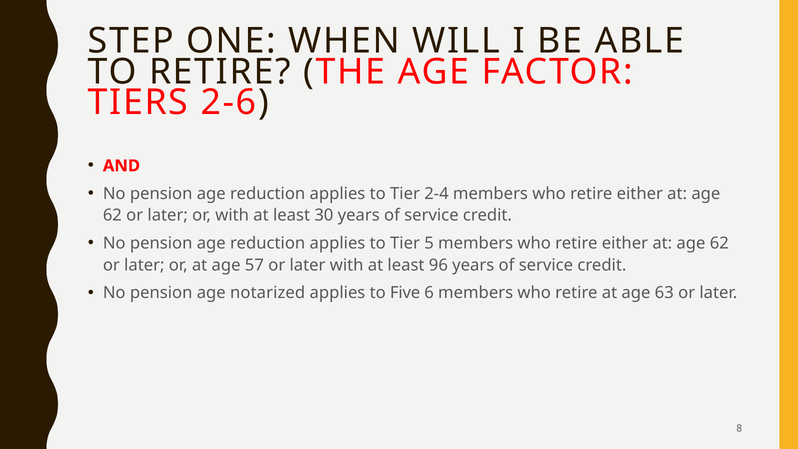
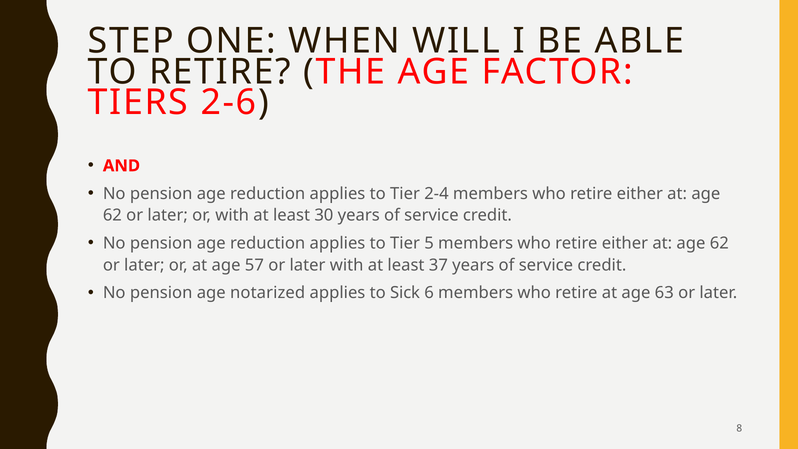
96: 96 -> 37 (438, 265)
Five: Five -> Sick (405, 293)
